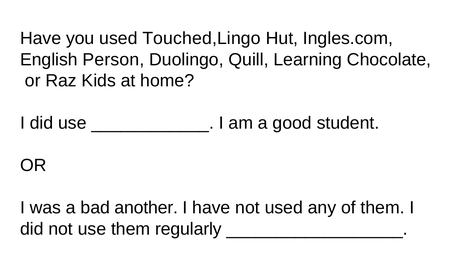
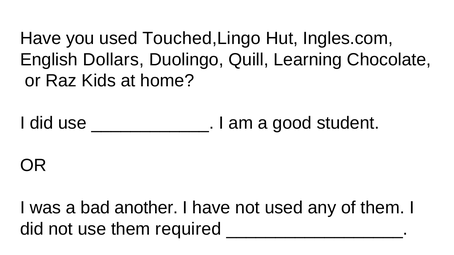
Person: Person -> Dollars (113, 60)
regularly: regularly -> required (188, 229)
